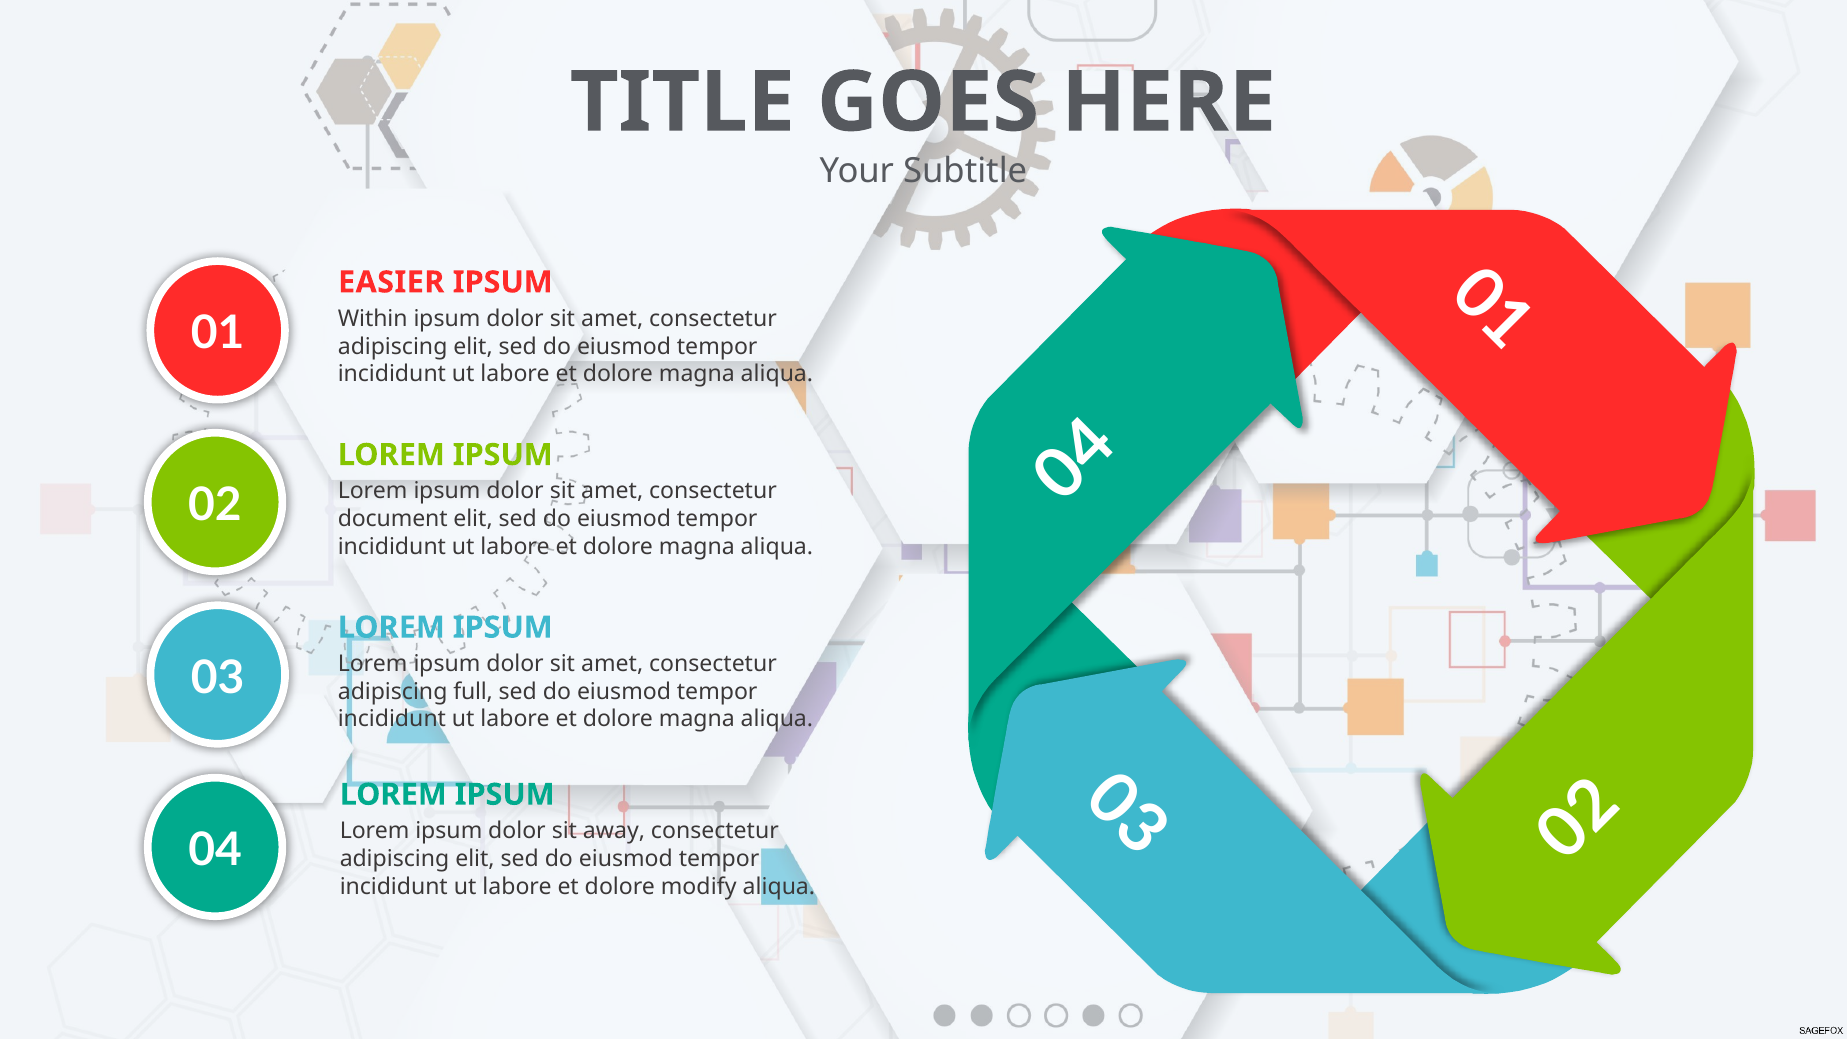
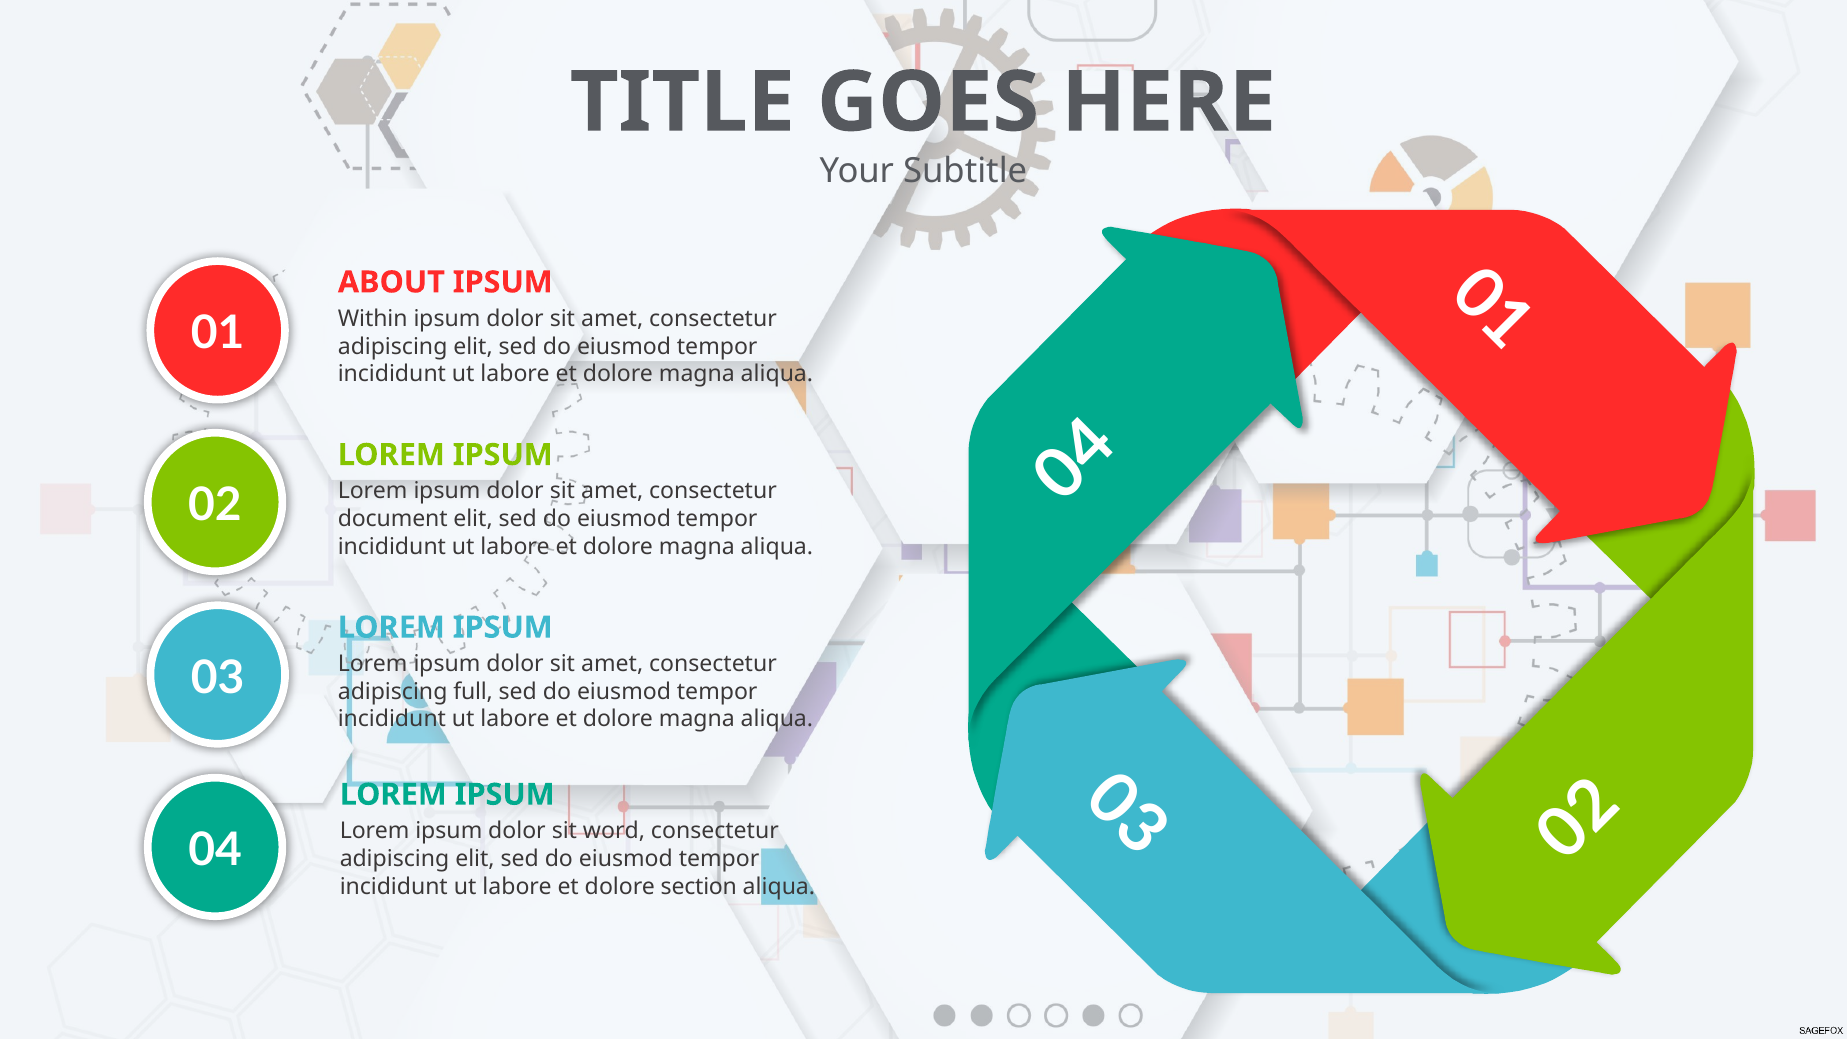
EASIER: EASIER -> ABOUT (391, 282)
away: away -> word (614, 831)
modify: modify -> section (699, 886)
